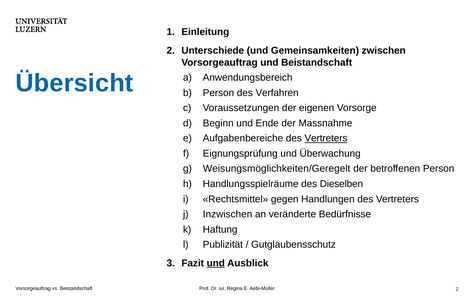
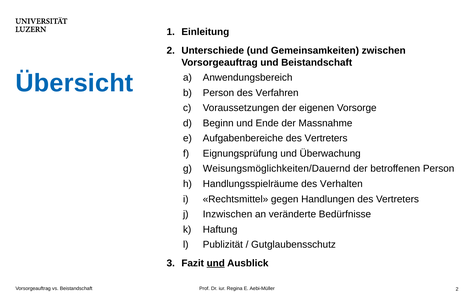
Vertreters underline: present -> none (326, 138)
Weisungsmöglichkeiten/Geregelt: Weisungsmöglichkeiten/Geregelt -> Weisungsmöglichkeiten/Dauernd (277, 169)
Dieselben: Dieselben -> Verhalten (341, 184)
